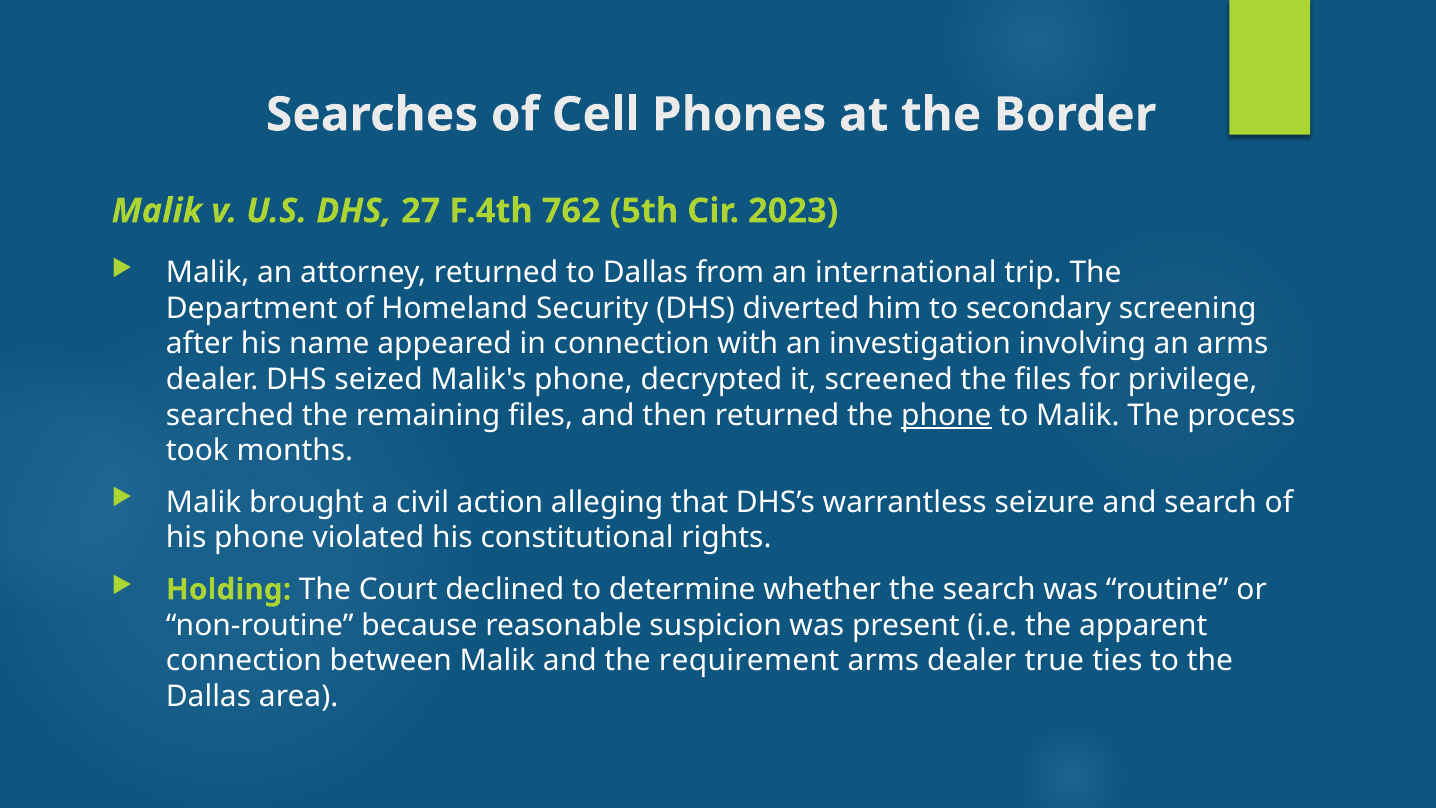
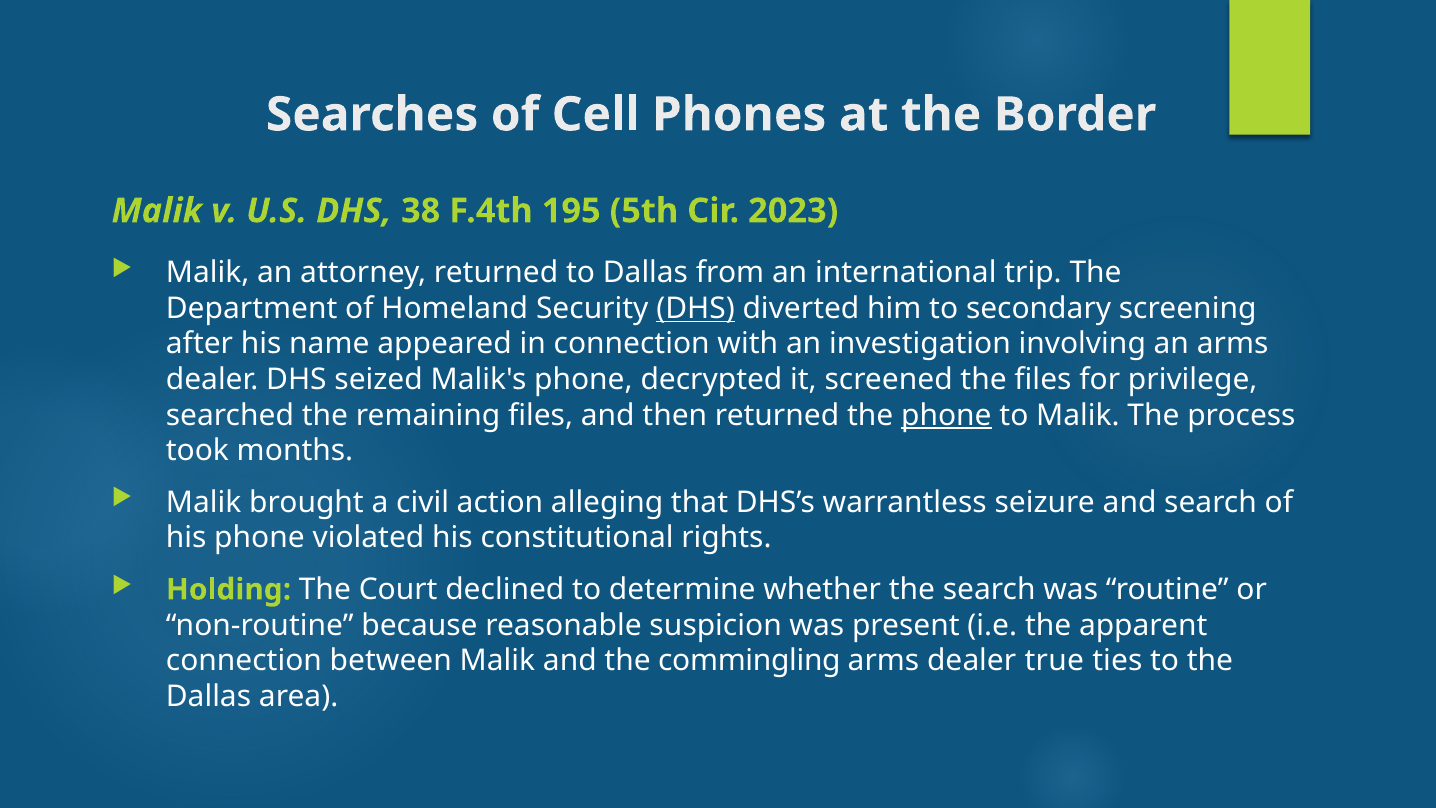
27: 27 -> 38 (421, 211)
762: 762 -> 195 (571, 211)
DHS underline: none -> present (696, 308)
requirement: requirement -> commingling (749, 660)
